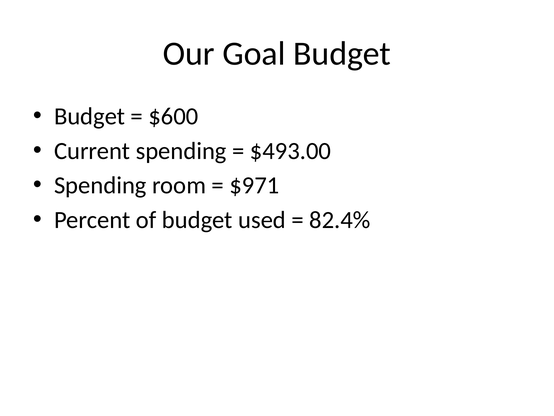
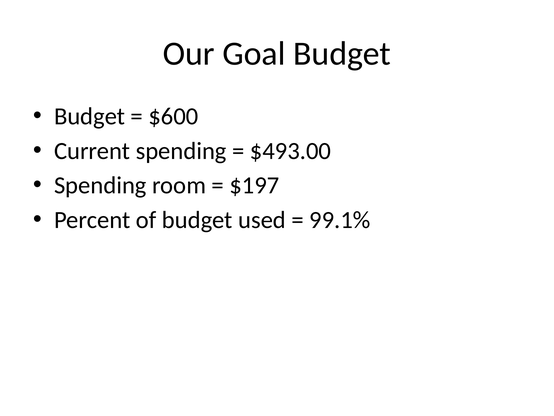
$971: $971 -> $197 (254, 185)
82.4%: 82.4% -> 99.1% (340, 220)
